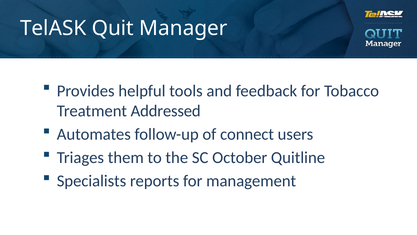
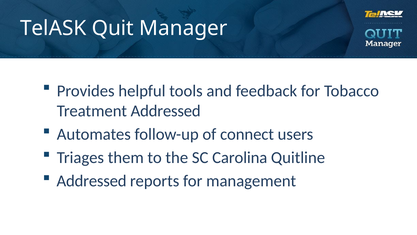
October: October -> Carolina (240, 157)
Specialists: Specialists -> Addressed (92, 181)
